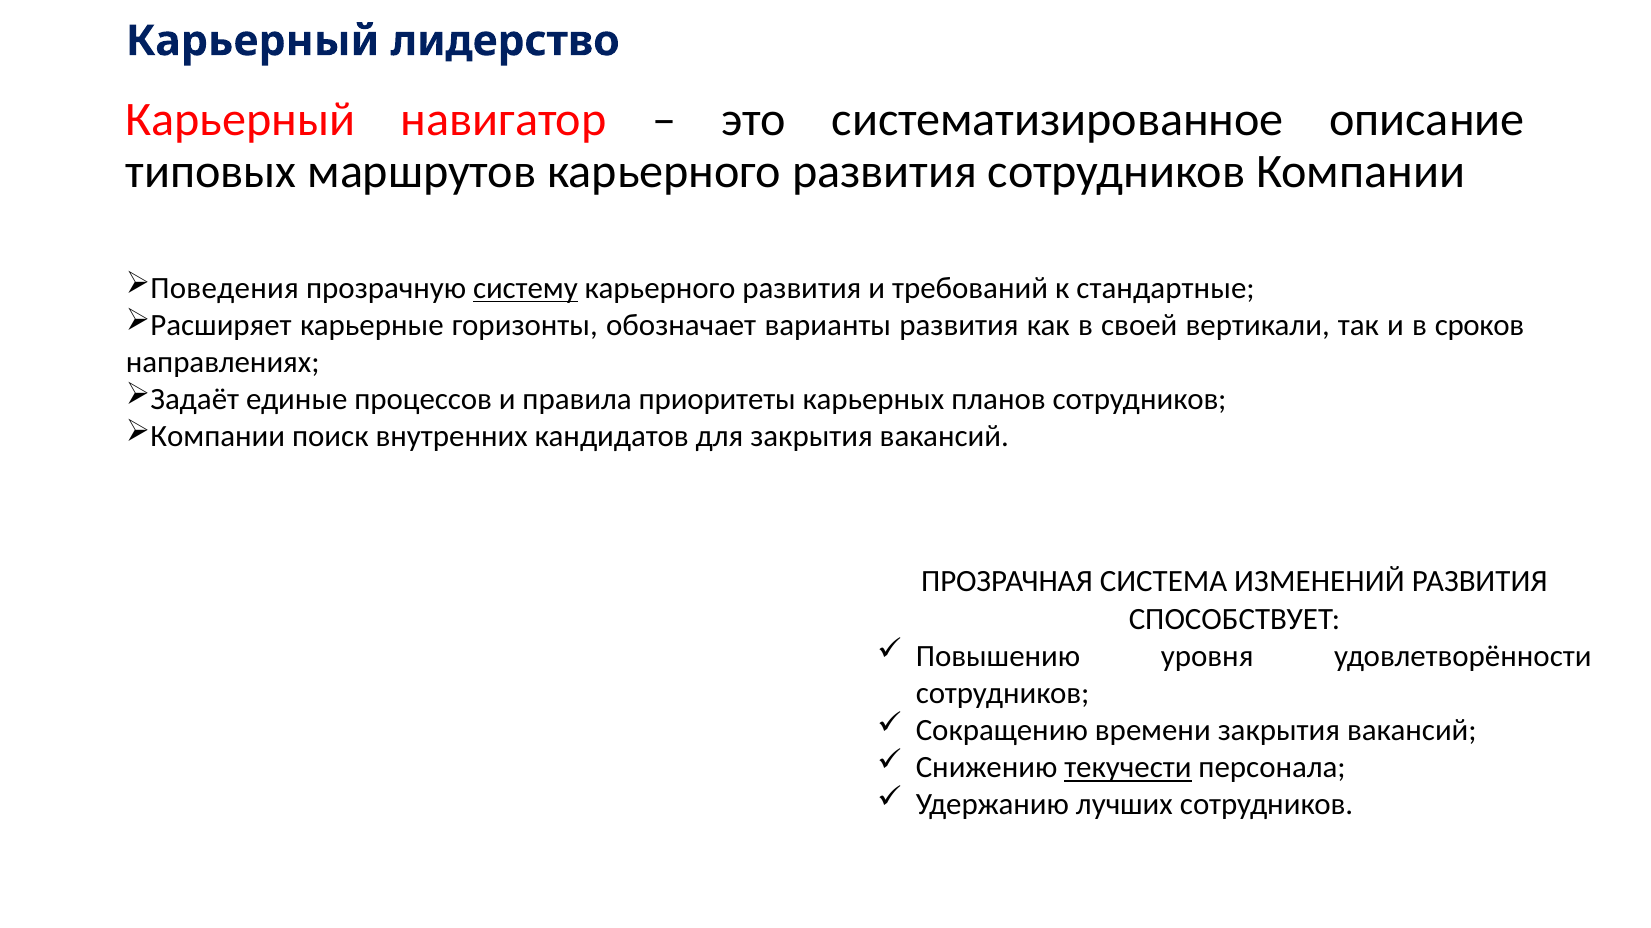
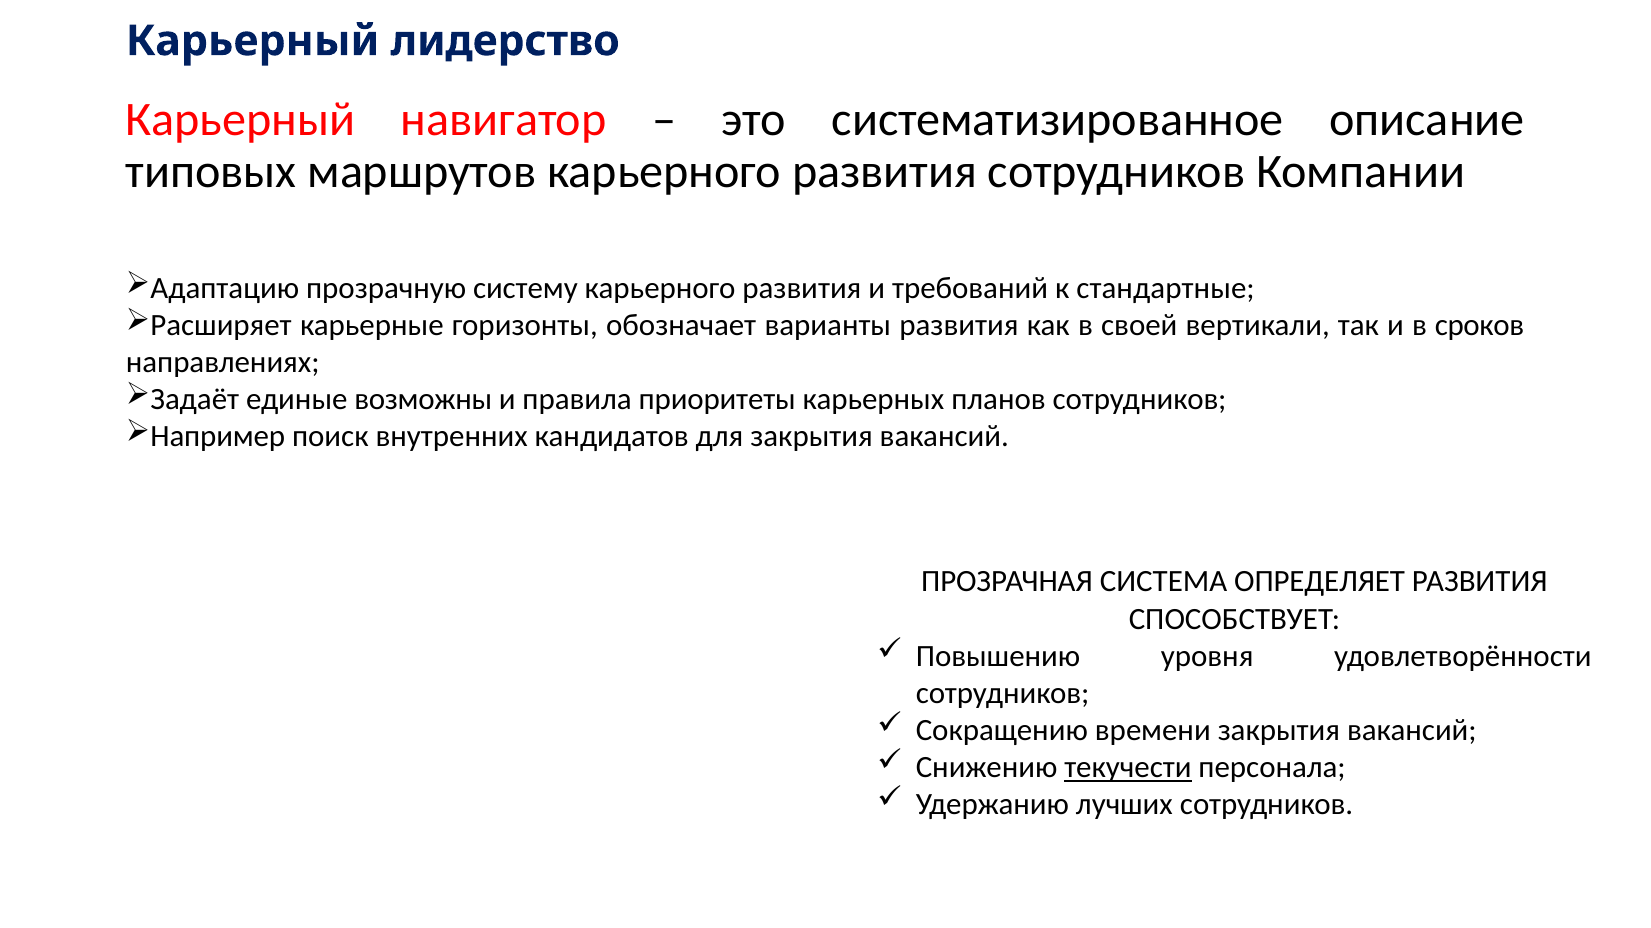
Поведения: Поведения -> Адаптацию (225, 288)
систему underline: present -> none (525, 288)
процессов: процессов -> возможны (423, 400)
Компании: Компании -> Например (218, 437)
ИЗМЕНЕНИЙ: ИЗМЕНЕНИЙ -> ОПРЕДЕЛЯЕТ (1320, 582)
